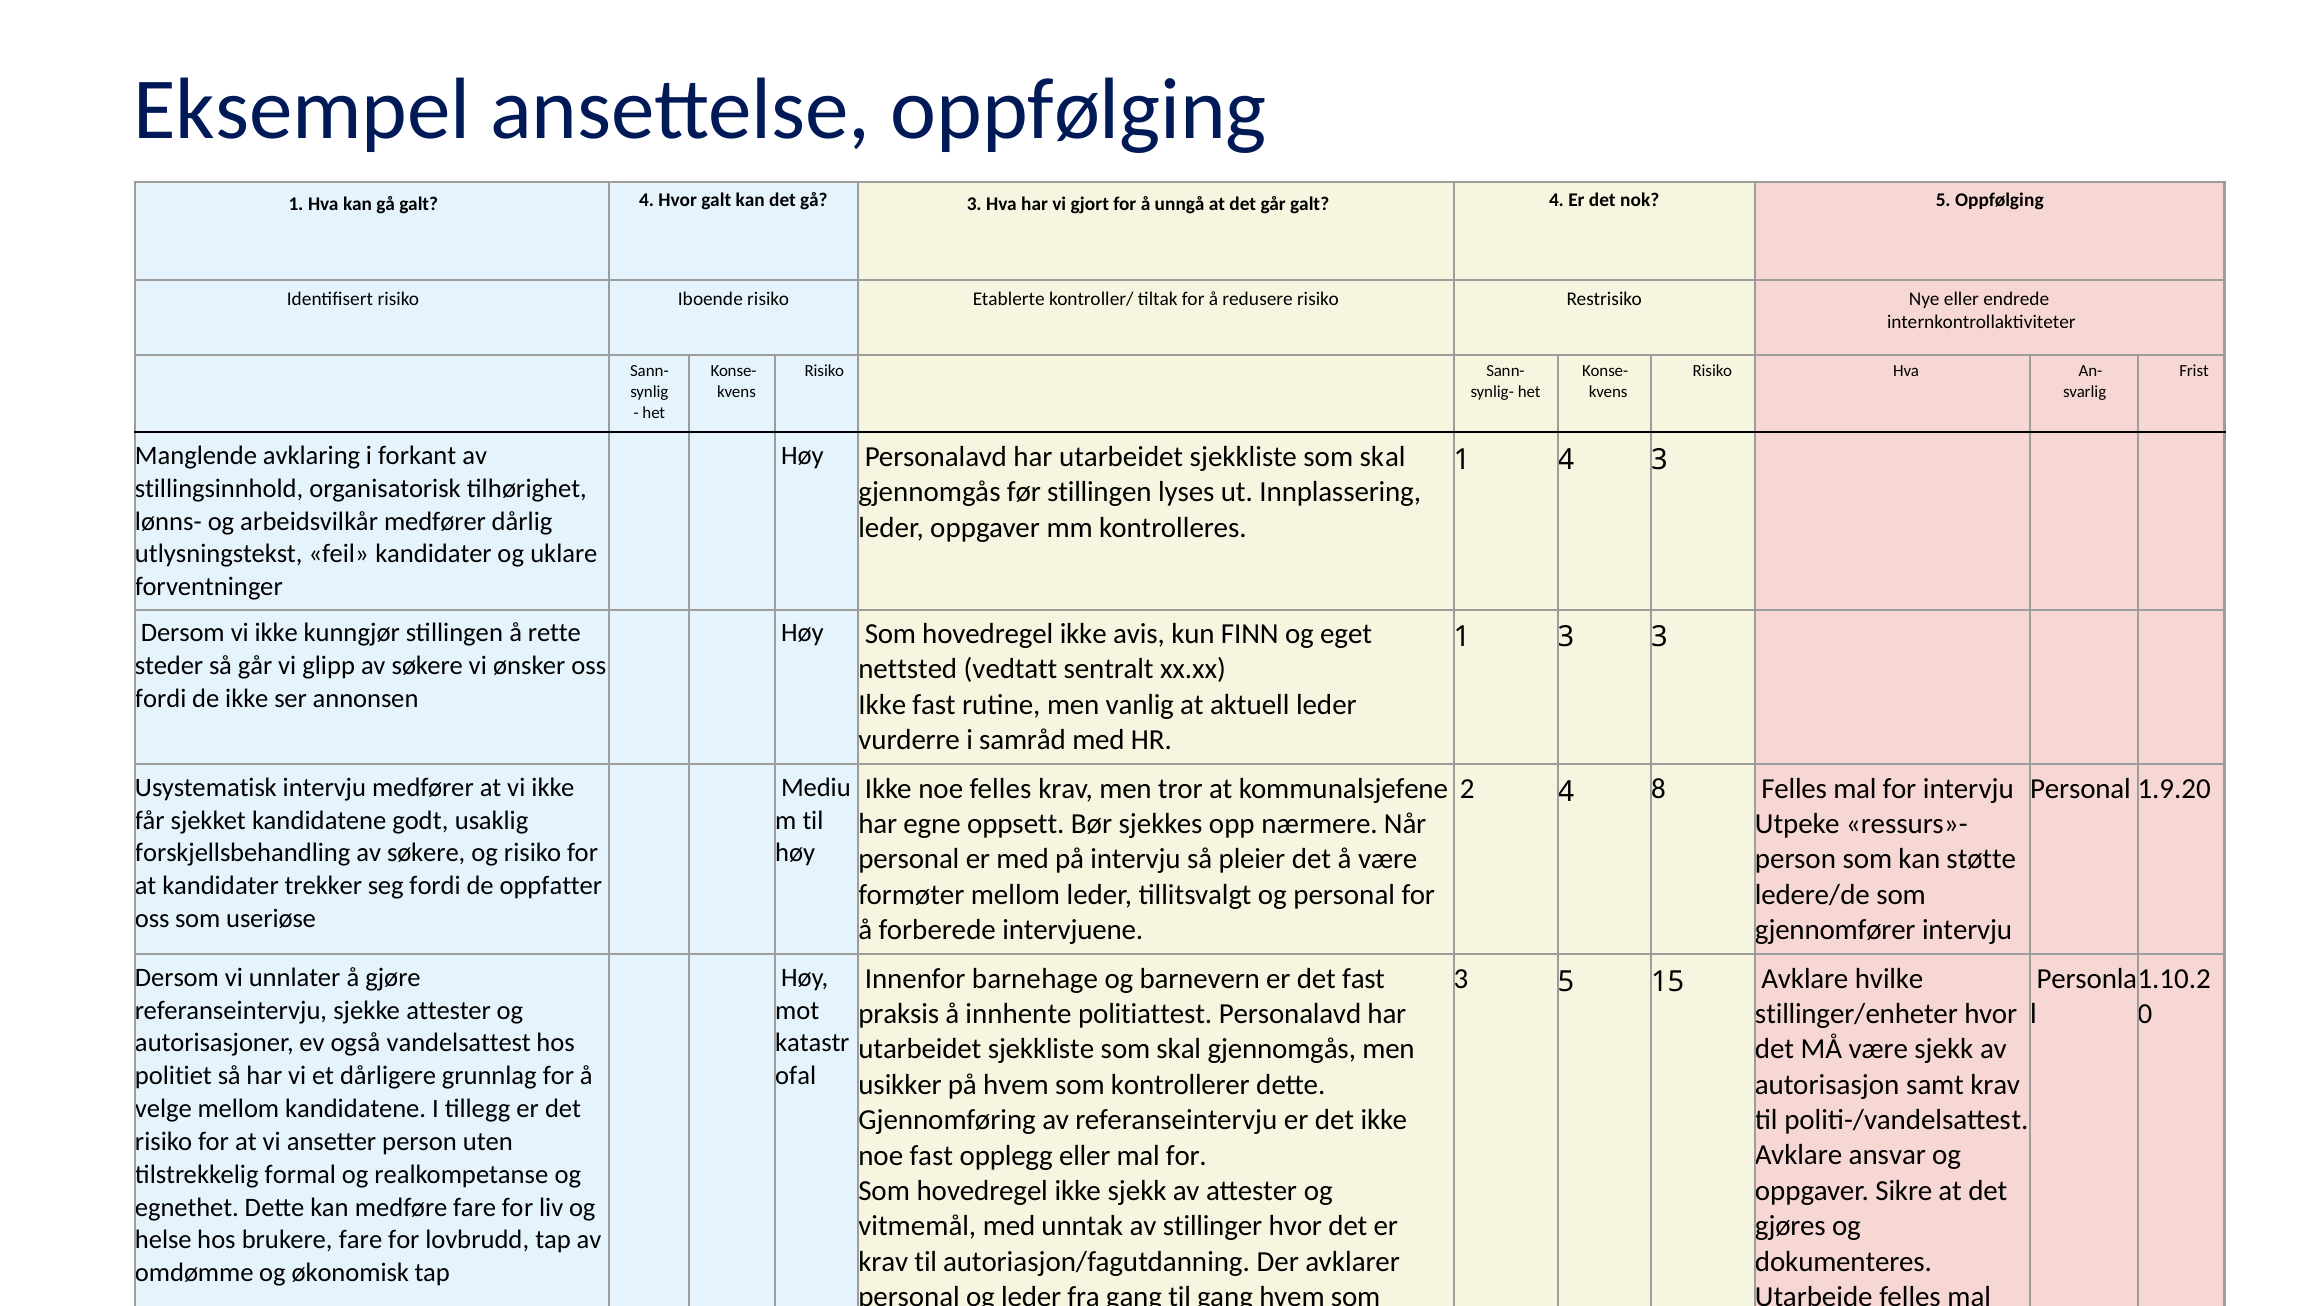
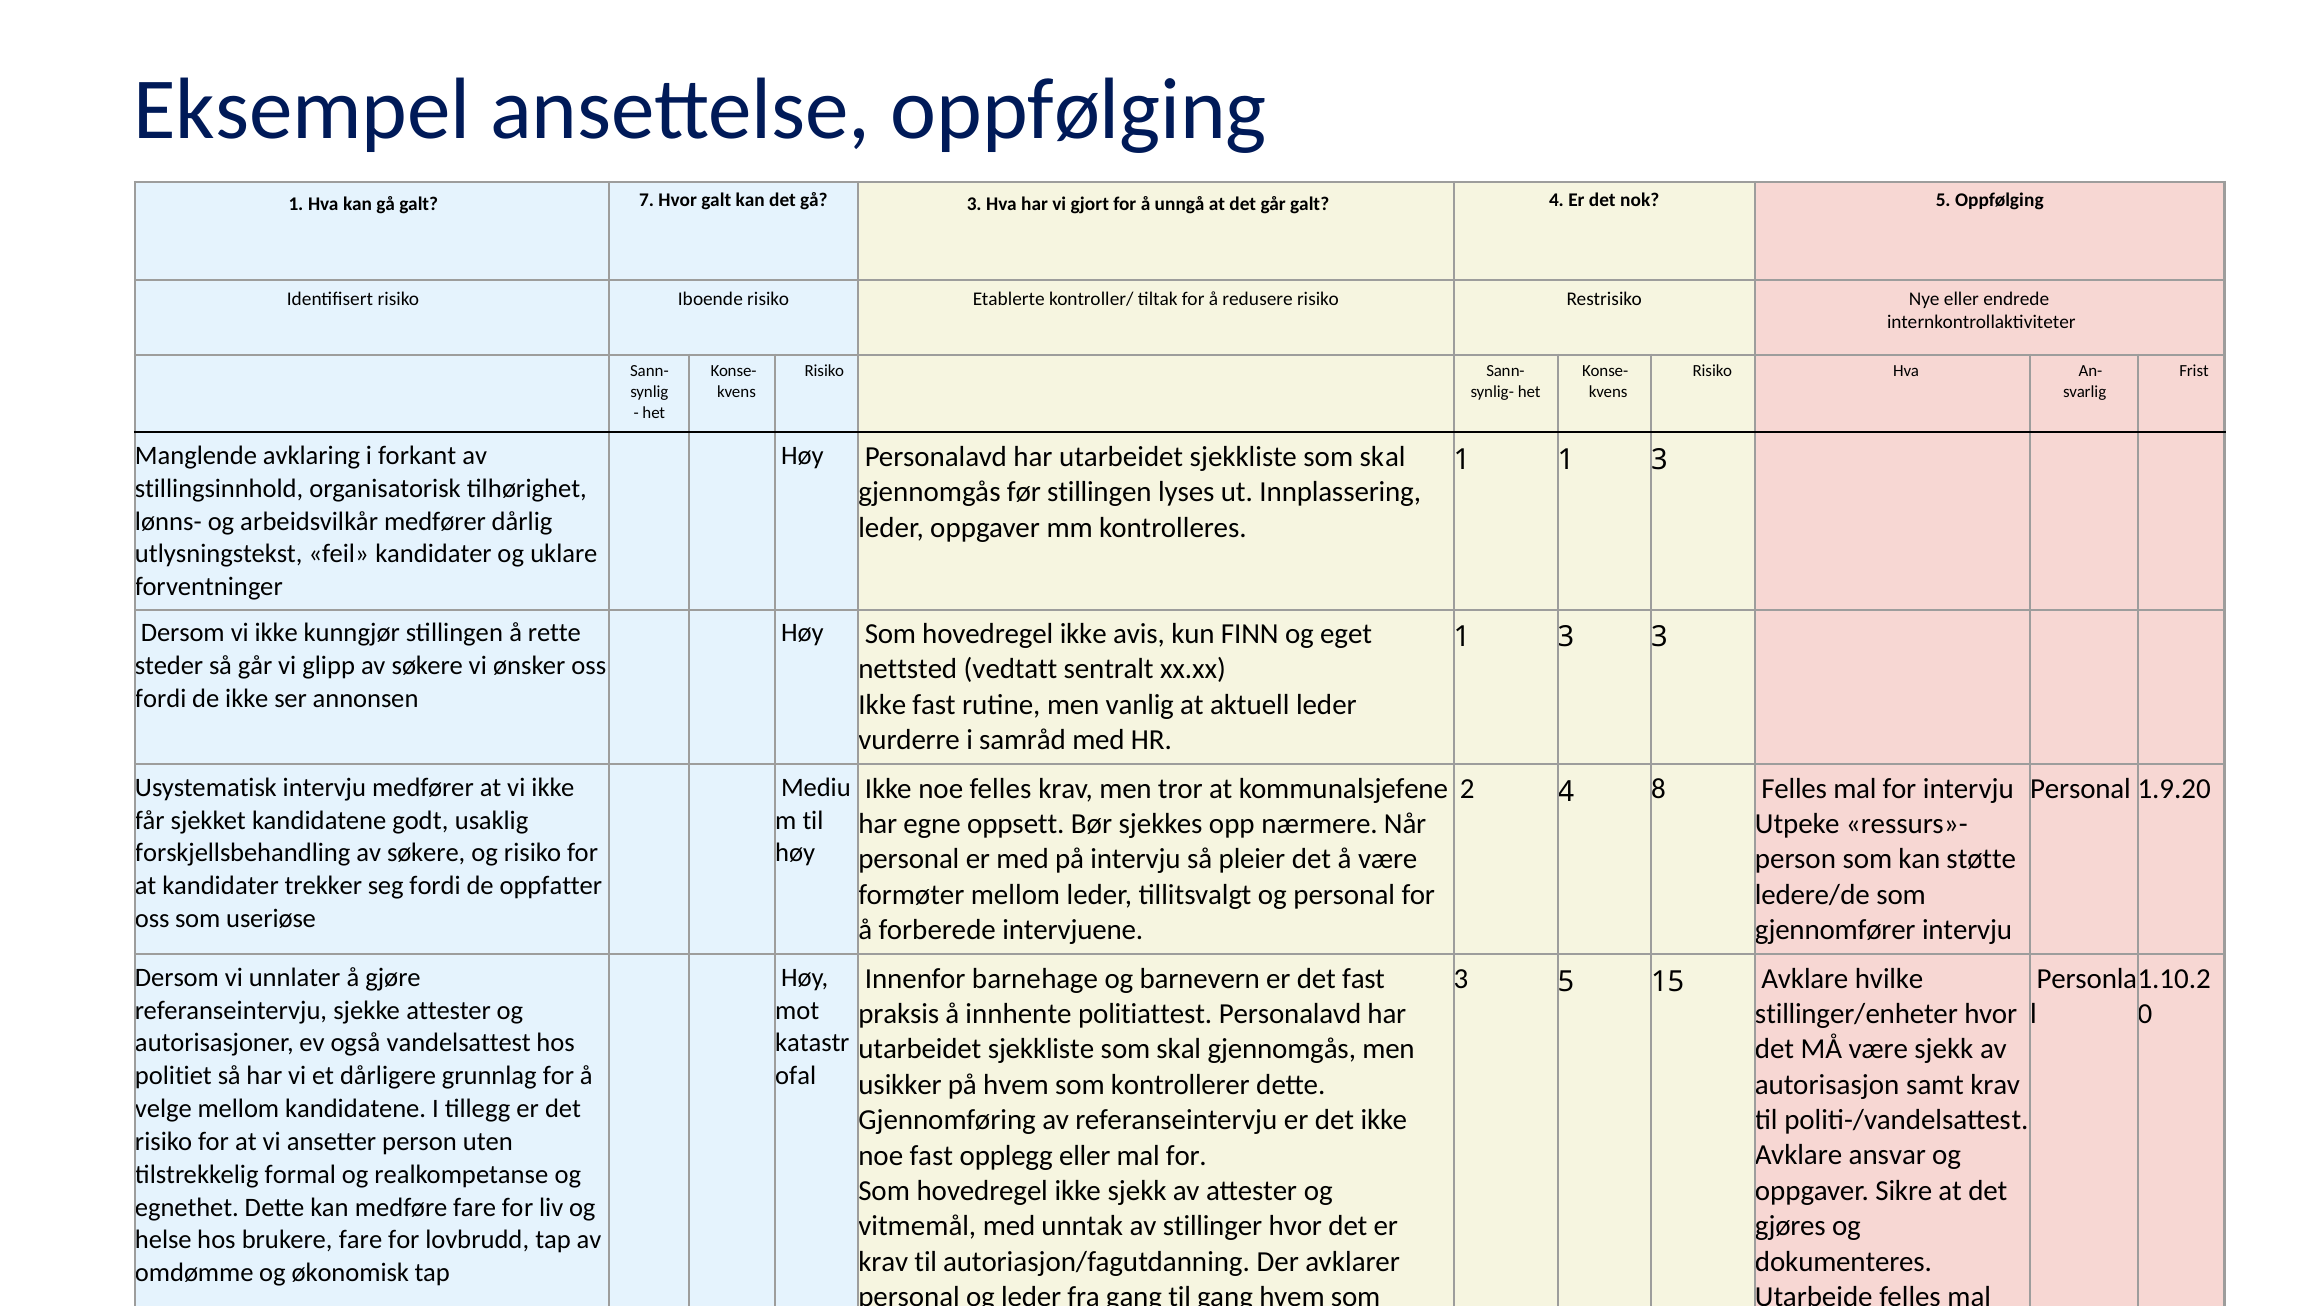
gå galt 4: 4 -> 7 (646, 201)
1 4: 4 -> 1 (1566, 460)
